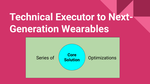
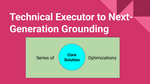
Wearables: Wearables -> Grounding (85, 29)
